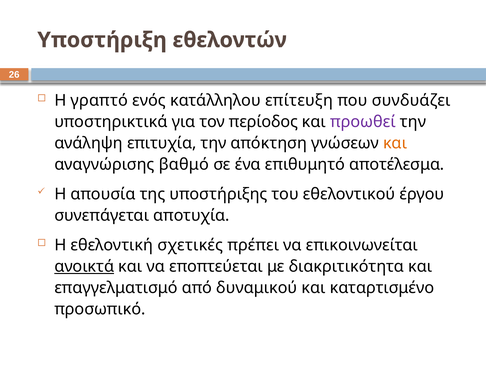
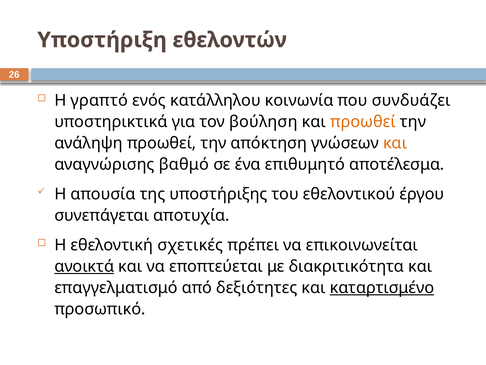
επίτευξη: επίτευξη -> κοινωνία (299, 100)
περίοδος: περίοδος -> βούληση (263, 122)
προωθεί colour: purple -> orange (363, 122)
ανάληψη επιτυχία: επιτυχία -> προωθεί (162, 143)
δυναμικού: δυναμικού -> δεξιότητες (257, 287)
καταρτισμένο underline: none -> present (382, 287)
